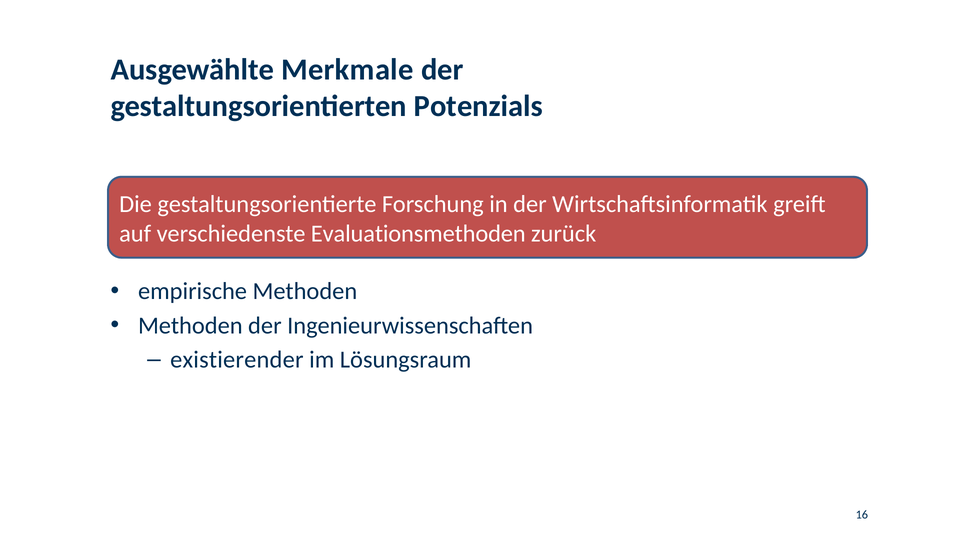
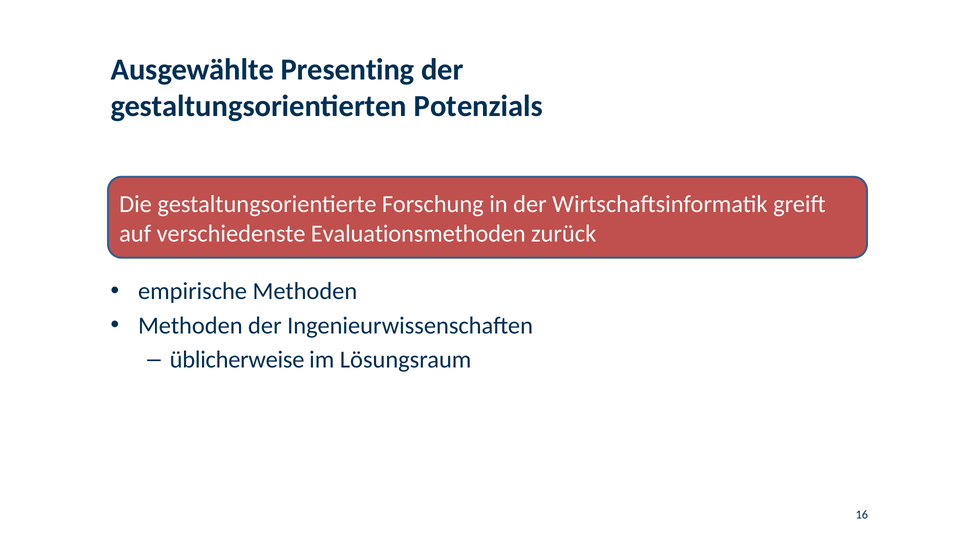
Merkmale: Merkmale -> Presenting (348, 70)
existierender: existierender -> üblicherweise (237, 360)
